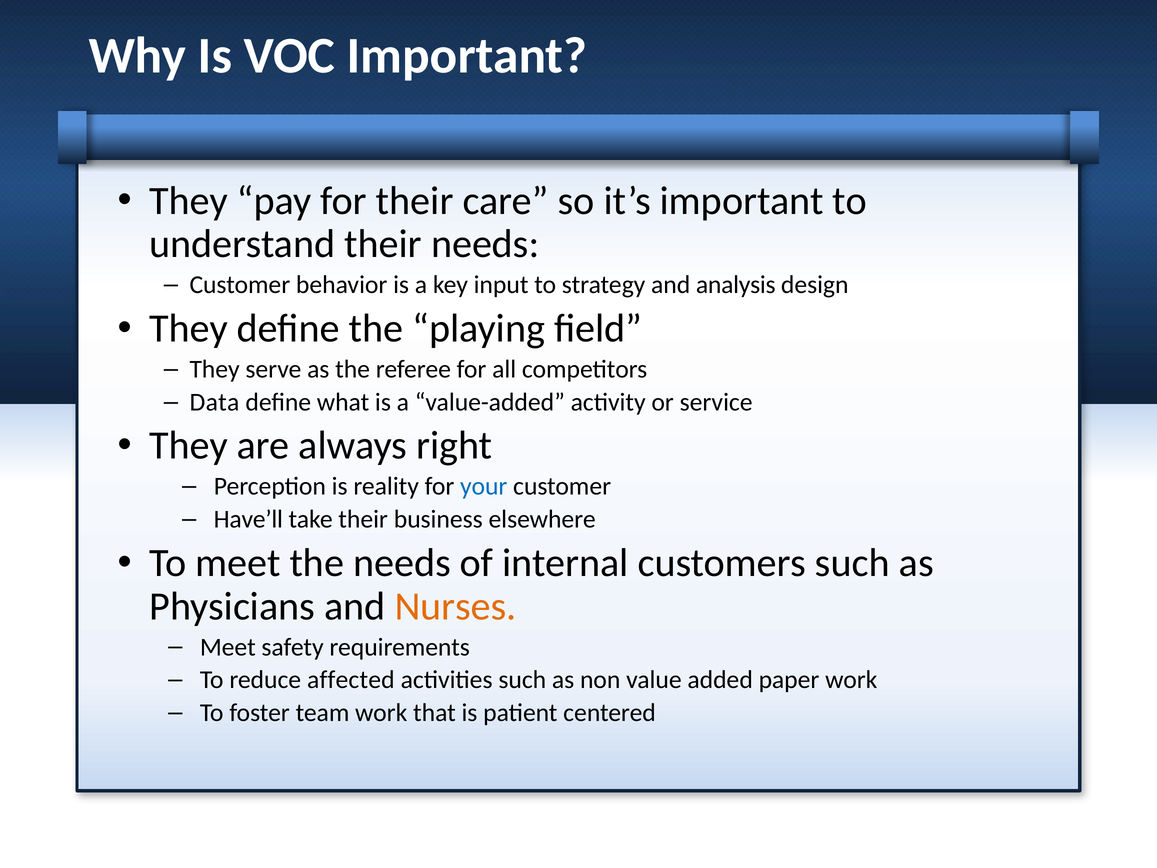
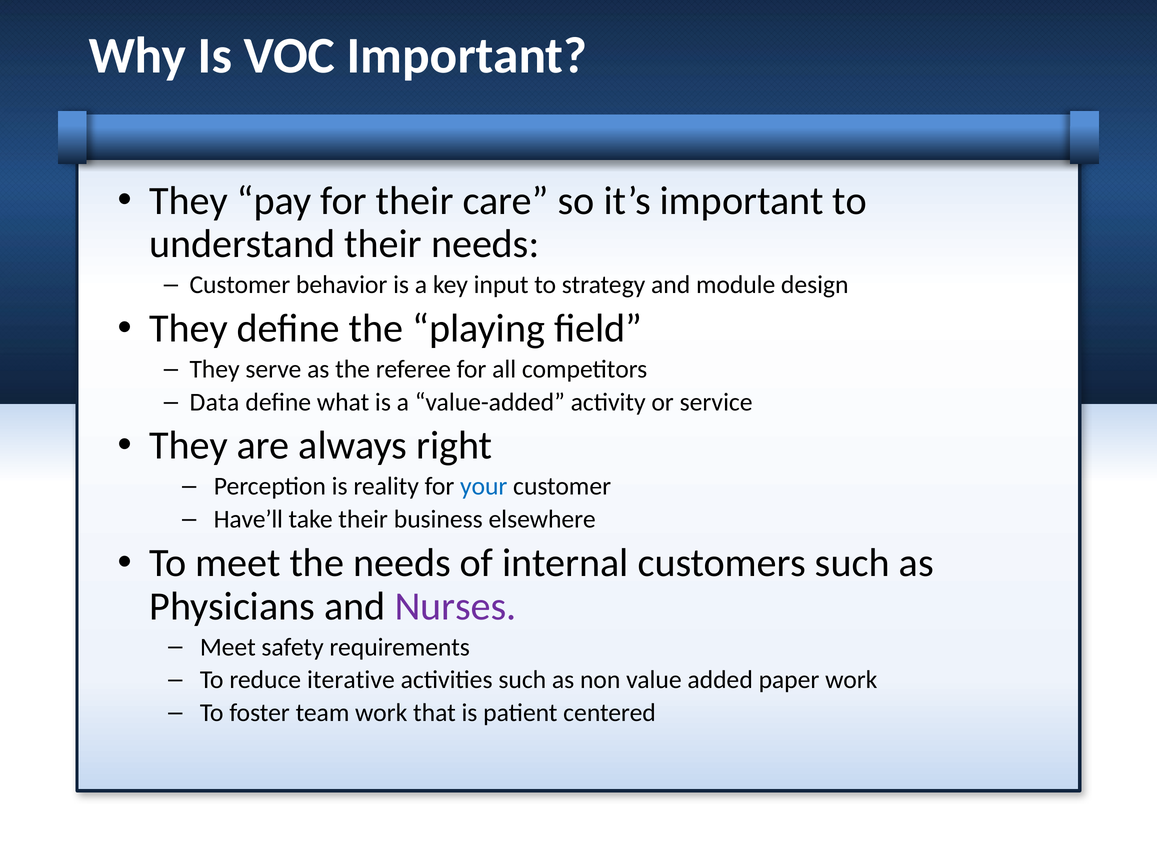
analysis: analysis -> module (736, 285)
Nurses colour: orange -> purple (455, 606)
affected: affected -> iterative (351, 680)
